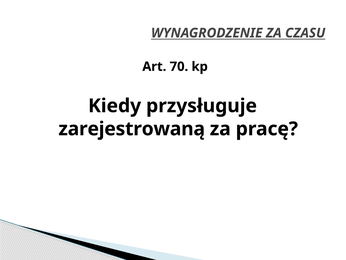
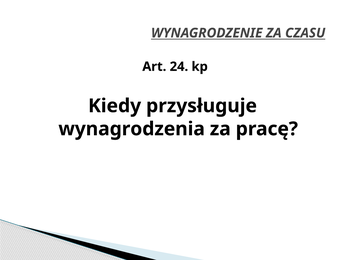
70: 70 -> 24 (179, 66)
zarejestrowaną: zarejestrowaną -> wynagrodzenia (132, 129)
